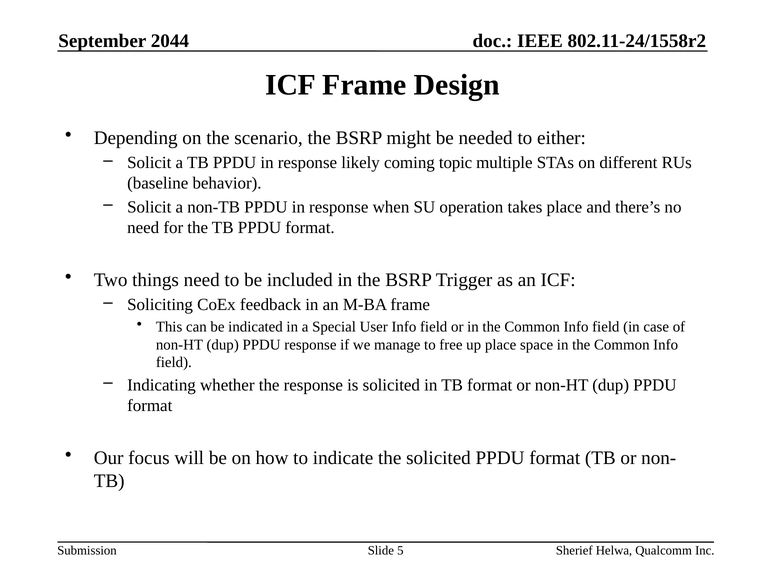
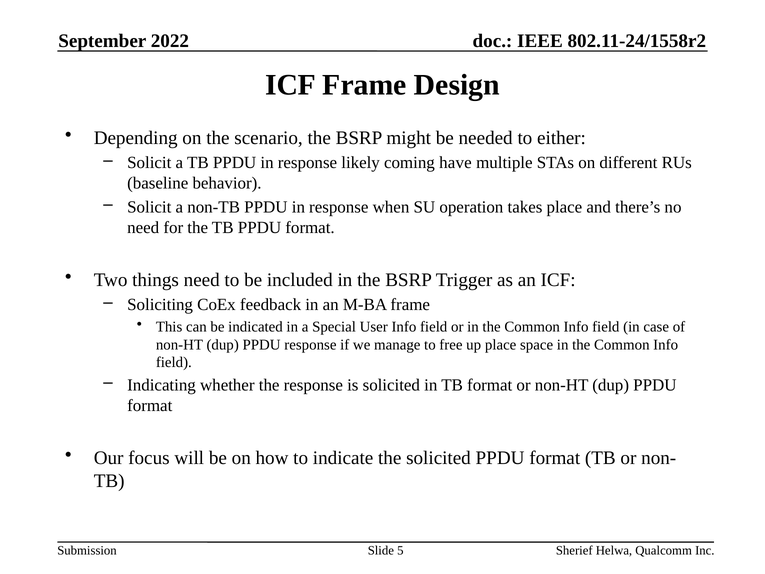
2044: 2044 -> 2022 (170, 41)
topic: topic -> have (455, 163)
